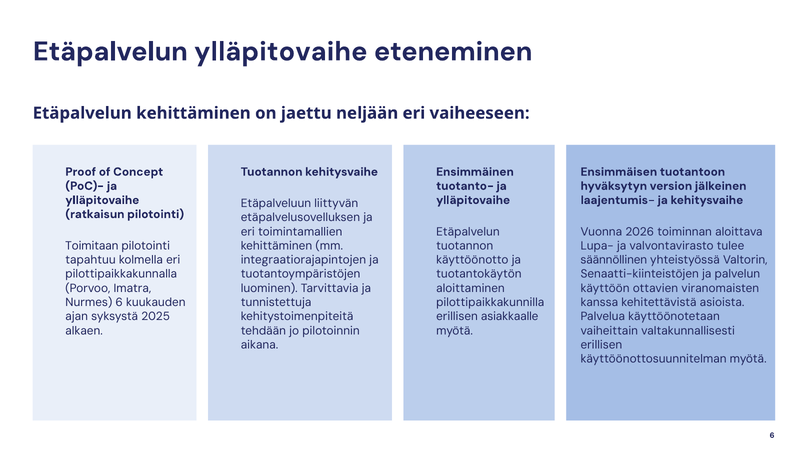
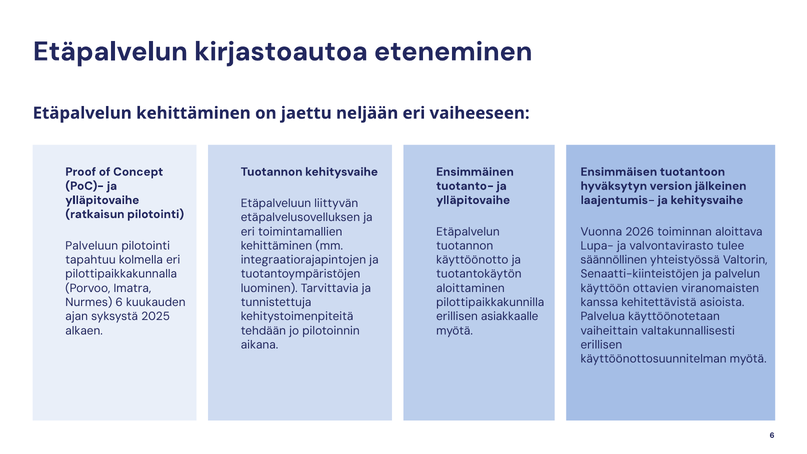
Etäpalvelun ylläpitovaihe: ylläpitovaihe -> kirjastoautoa (281, 51)
Toimitaan: Toimitaan -> Palveluun (92, 246)
